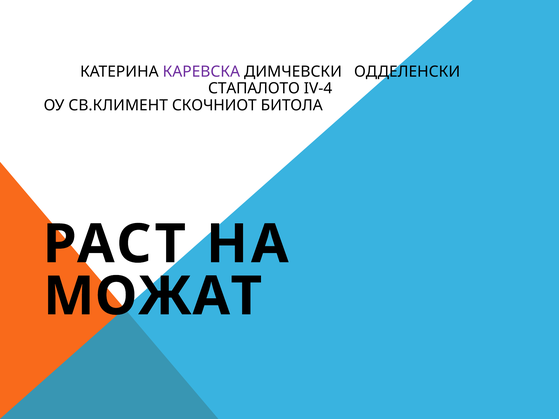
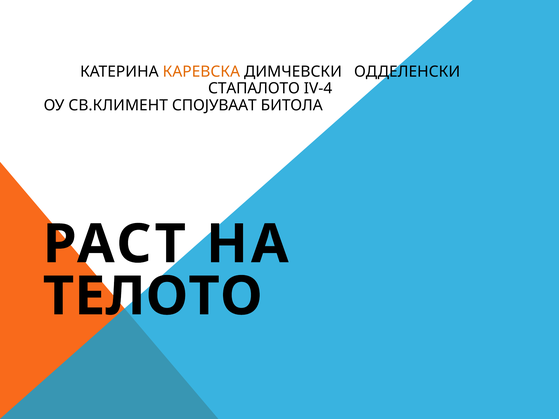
КАРЕВСКА colour: purple -> orange (201, 72)
СКОЧНИОТ: СКОЧНИОТ -> СПОЈУВААТ (214, 105)
МОЖАТ: МОЖАТ -> ТЕЛОТО (153, 297)
